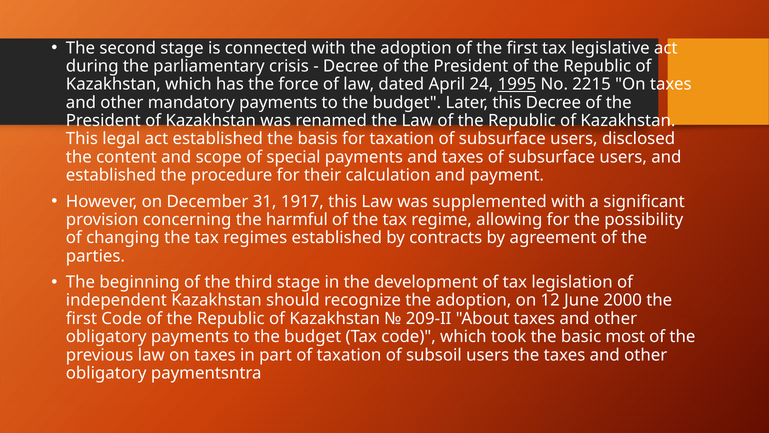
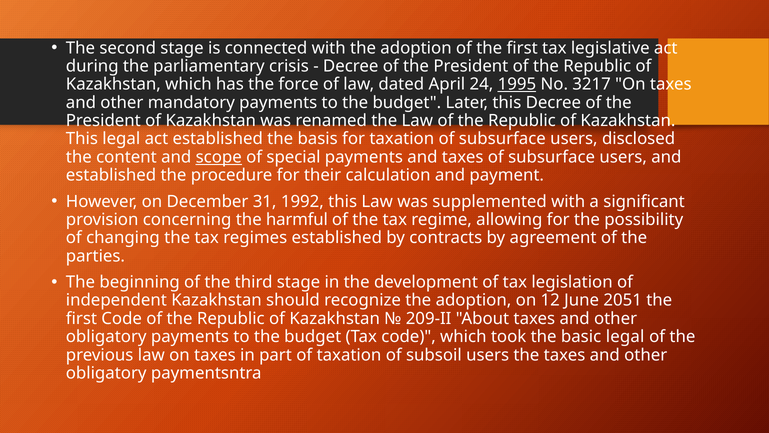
2215: 2215 -> 3217 (592, 84)
scope underline: none -> present (219, 157)
1917: 1917 -> 1992 (302, 201)
2000: 2000 -> 2051 (623, 300)
basic most: most -> legal (625, 336)
